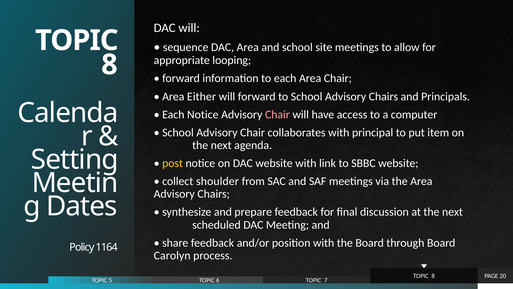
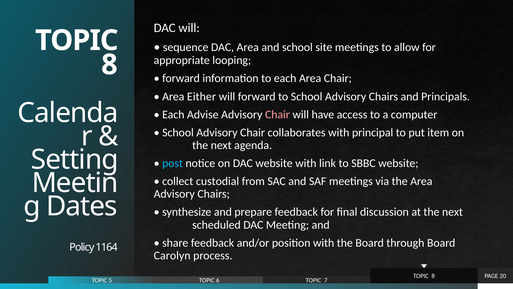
Each Notice: Notice -> Advise (203, 114)
post colour: yellow -> light blue (173, 163)
shoulder: shoulder -> custodial (218, 181)
